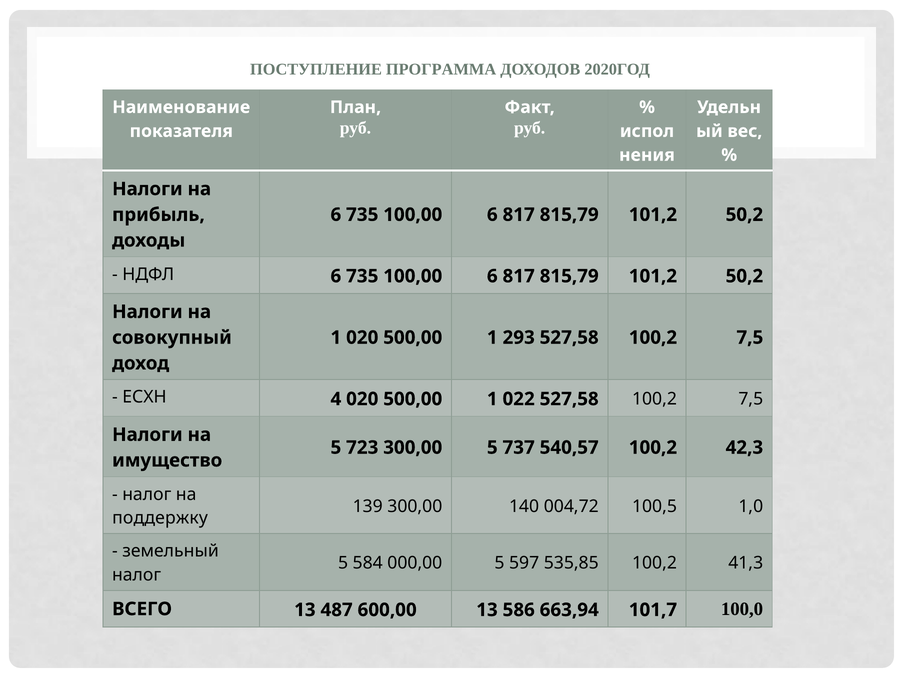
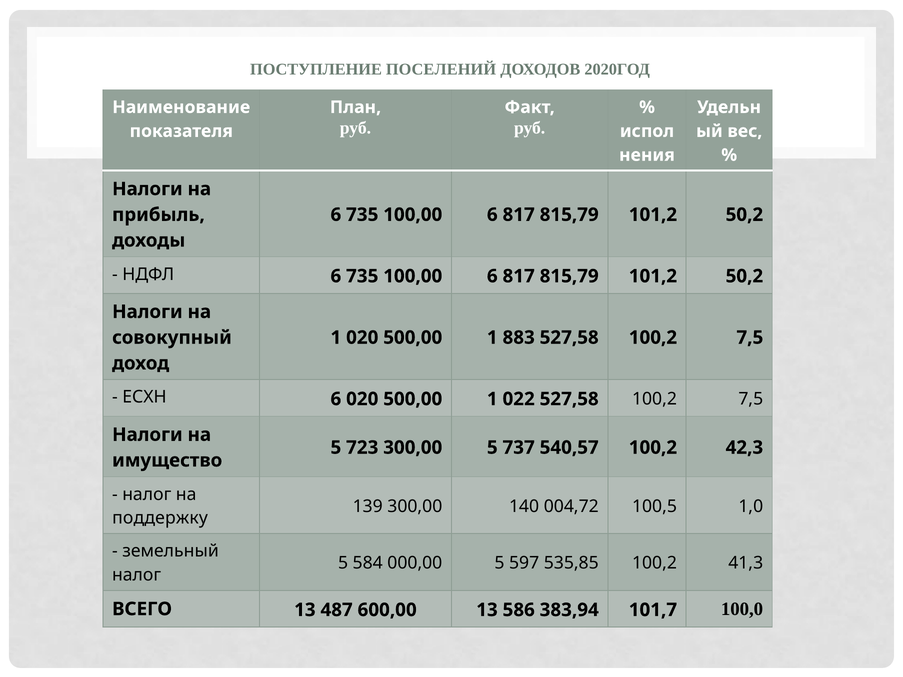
ПРОГРАММА: ПРОГРАММА -> ПОСЕЛЕНИЙ (441, 70)
293: 293 -> 883 (519, 338)
ЕСХН 4: 4 -> 6 (336, 399)
663,94: 663,94 -> 383,94 (569, 610)
